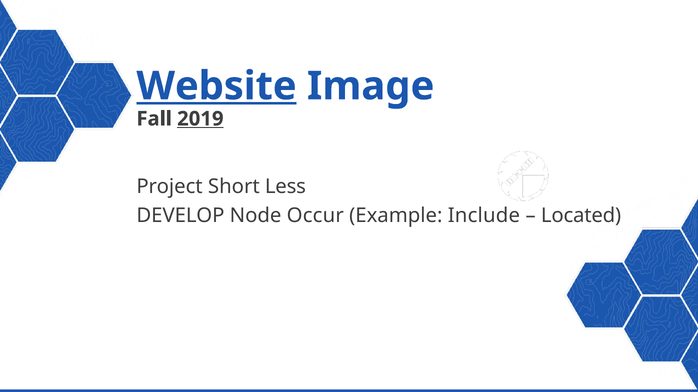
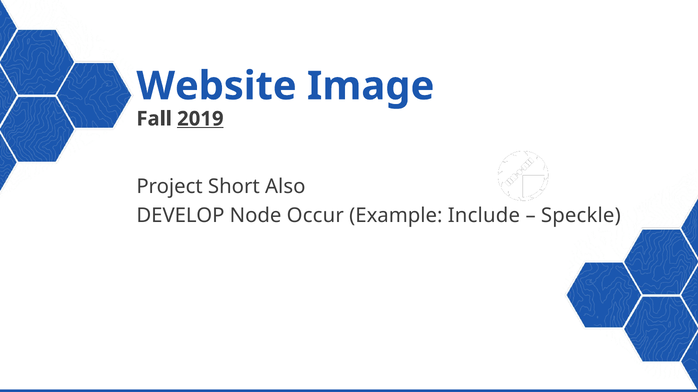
Website underline: present -> none (217, 86)
Less: Less -> Also (285, 187)
Located: Located -> Speckle (581, 216)
